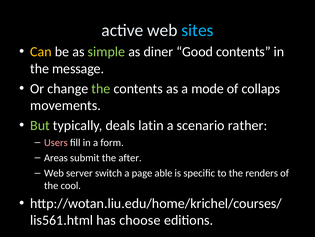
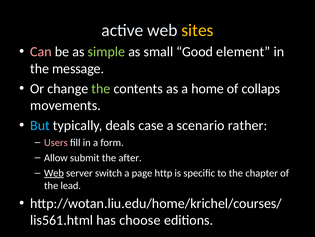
sites colour: light blue -> yellow (197, 30)
Can colour: yellow -> pink (41, 52)
diner: diner -> small (158, 52)
Good contents: contents -> element (243, 52)
mode: mode -> home (208, 88)
But colour: light green -> light blue (40, 125)
latin: latin -> case (151, 125)
Areas: Areas -> Allow (56, 157)
Web underline: none -> present (54, 173)
able: able -> http (163, 173)
renders: renders -> chapter (262, 173)
cool: cool -> lead (71, 185)
